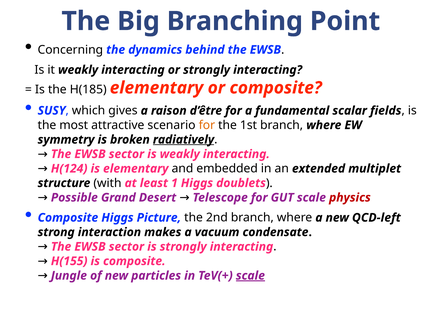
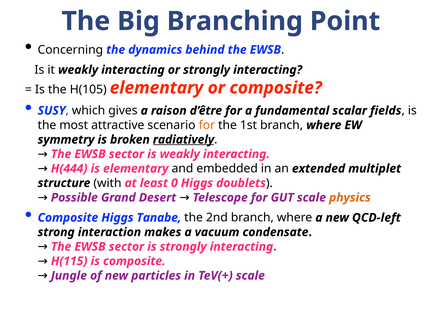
H(185: H(185 -> H(105 (88, 90)
H(124: H(124 -> H(444 (69, 169)
1: 1 -> 0 (174, 183)
physics colour: red -> orange (350, 198)
Picture: Picture -> Tanabe (159, 218)
H(155: H(155 -> H(115 (69, 262)
scale underline: present -> none (250, 276)
